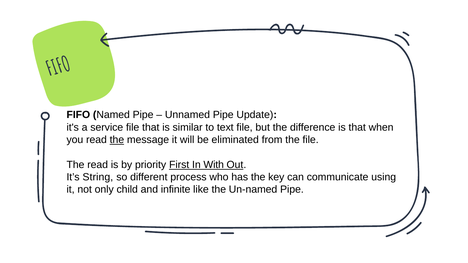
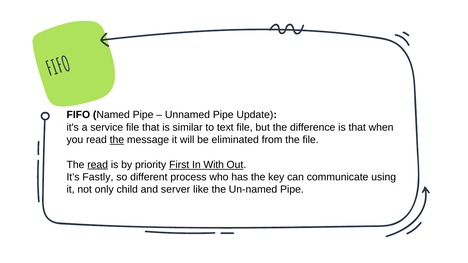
read underline: none -> present (98, 165)
String: String -> Fastly (98, 177)
infinite: infinite -> server (176, 190)
